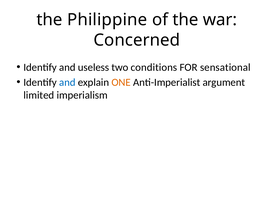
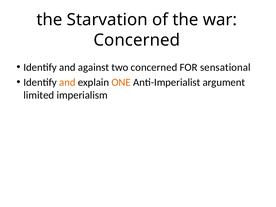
Philippine: Philippine -> Starvation (107, 20)
useless: useless -> against (94, 67)
two conditions: conditions -> concerned (154, 67)
and colour: blue -> orange (67, 82)
